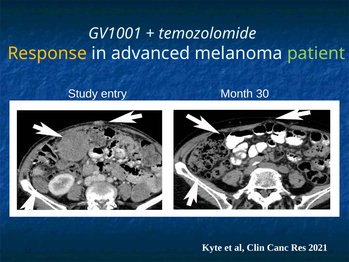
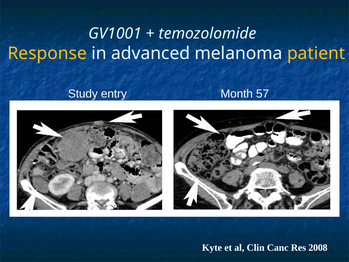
patient colour: light green -> yellow (316, 53)
30: 30 -> 57 (263, 94)
2021: 2021 -> 2008 (318, 247)
